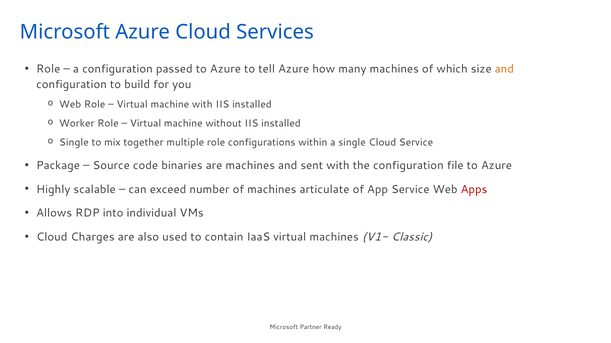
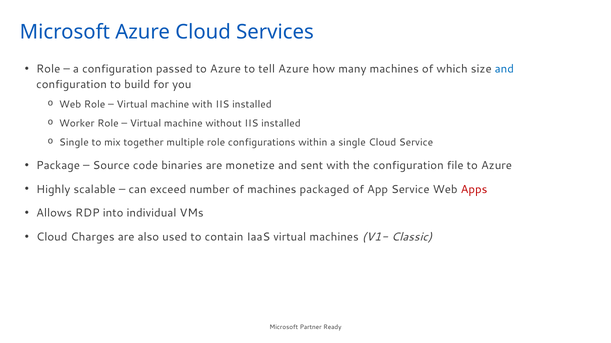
and colour: orange -> blue (504, 69)
are machines: machines -> monetize (250, 166)
articulate: articulate -> packaged (324, 190)
